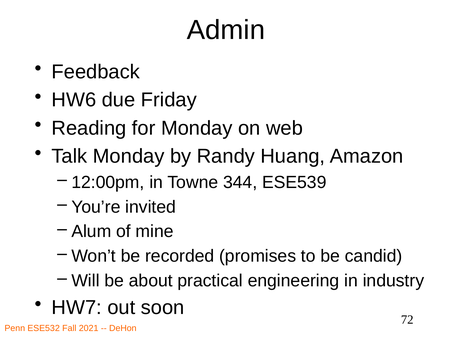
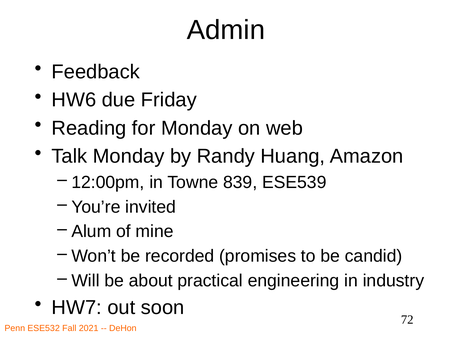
344: 344 -> 839 (240, 182)
